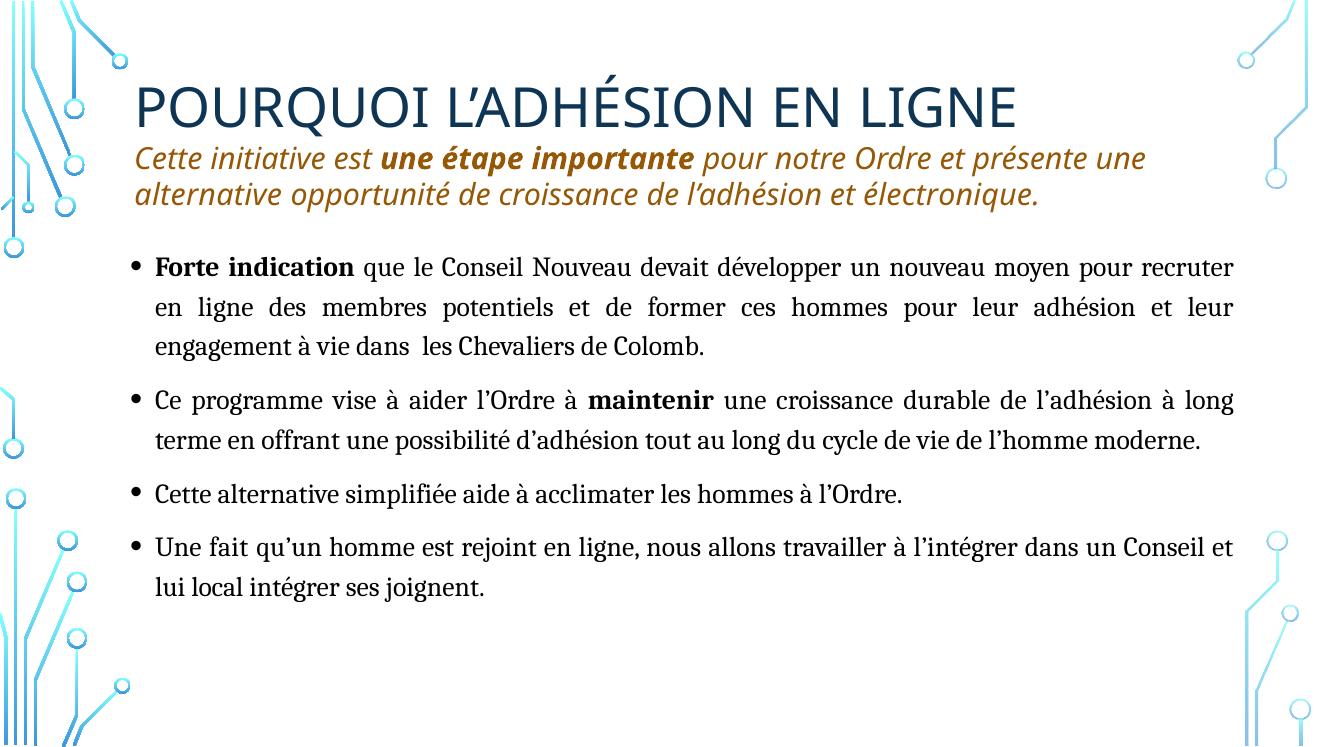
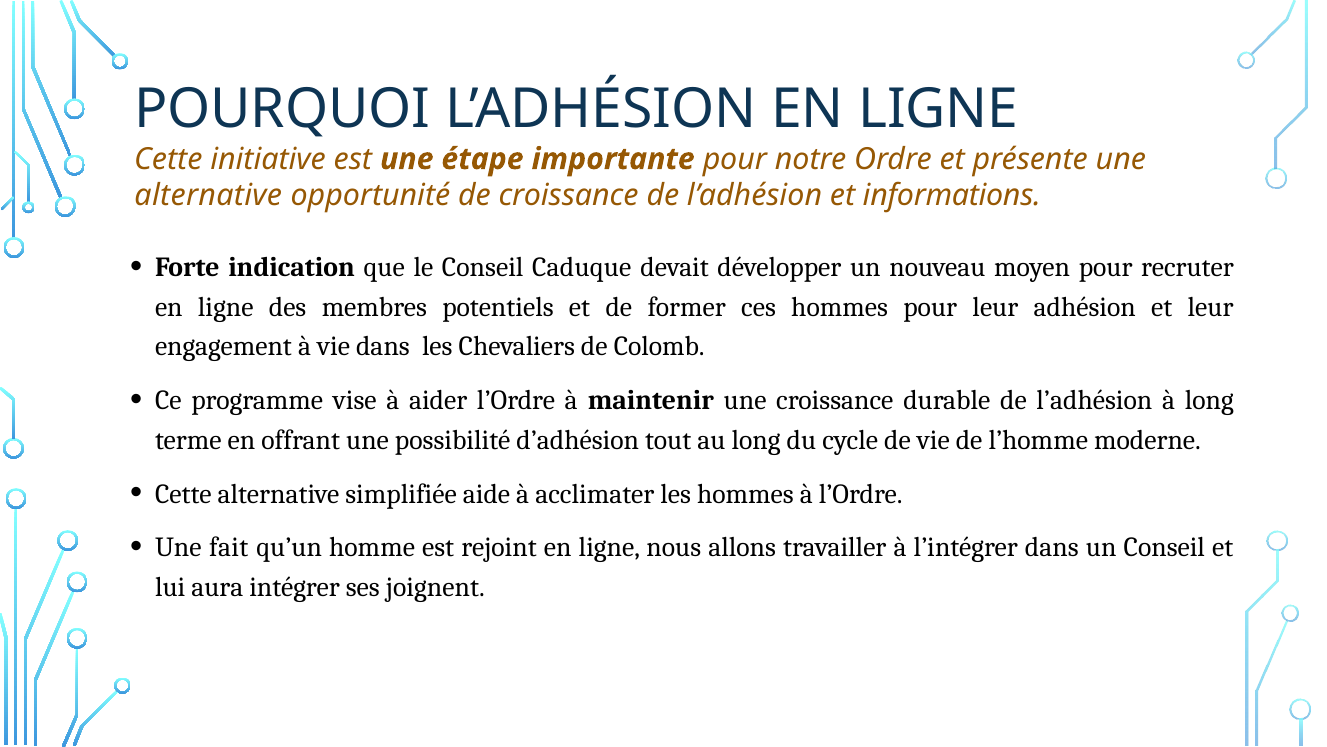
électronique: électronique -> informations (952, 195)
Conseil Nouveau: Nouveau -> Caduque (582, 267)
local: local -> aura (217, 587)
